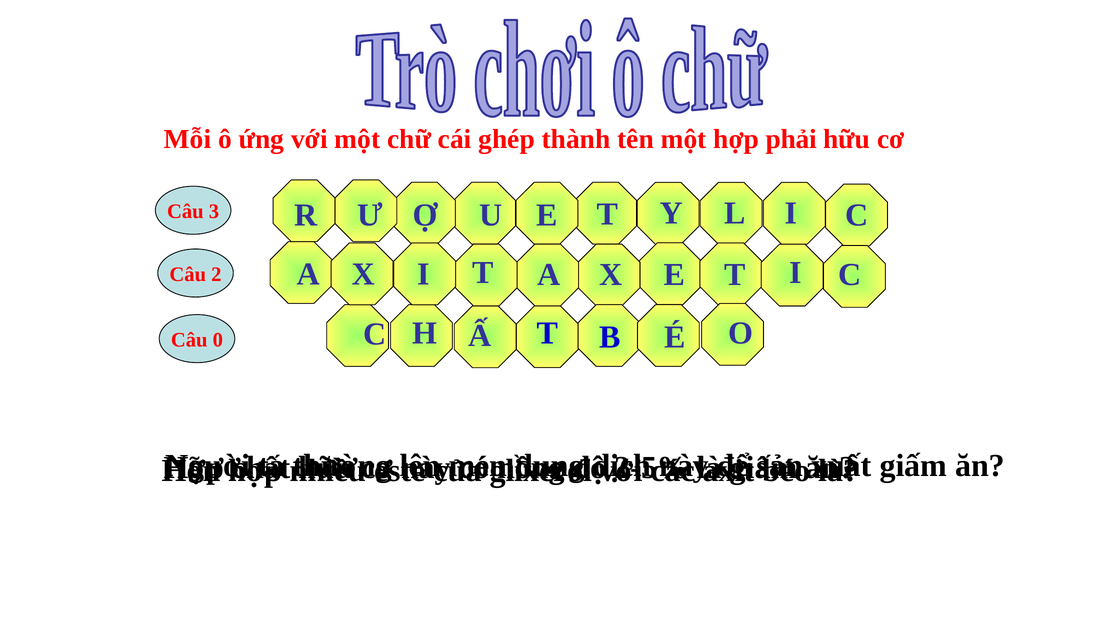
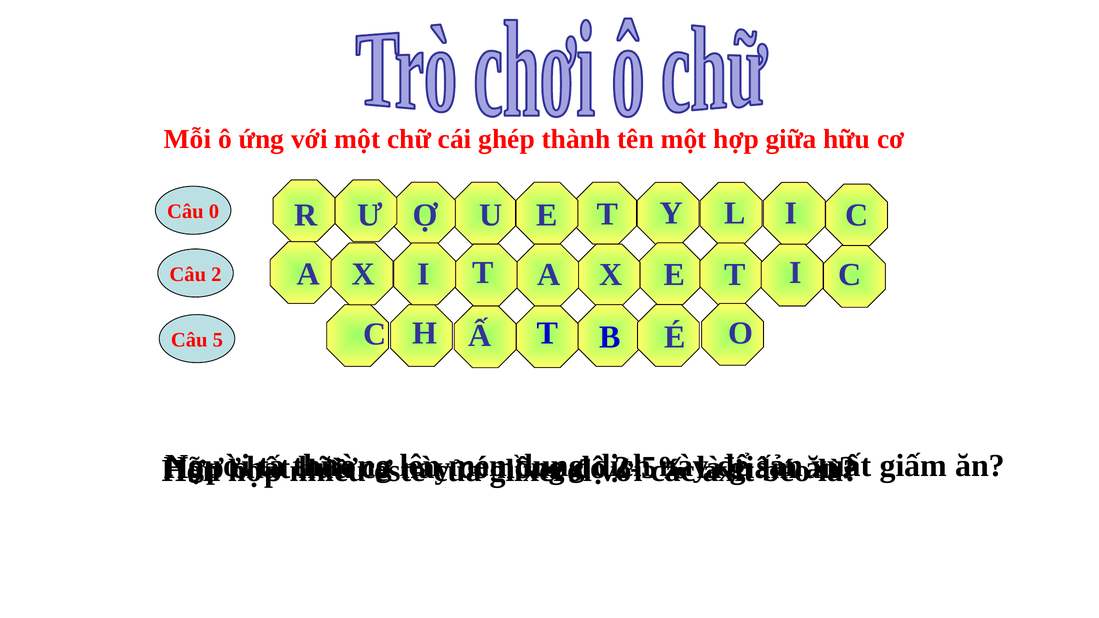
phải: phải -> giữa (791, 139)
3: 3 -> 0 (214, 212)
0: 0 -> 5 (218, 340)
